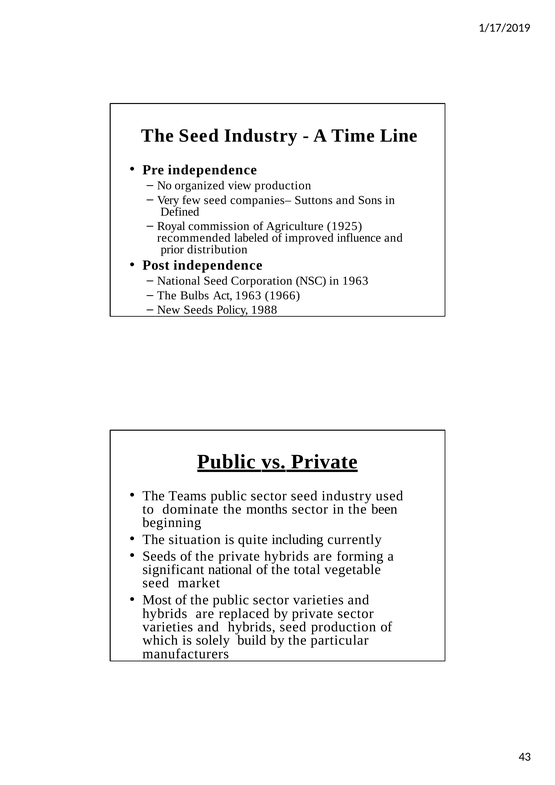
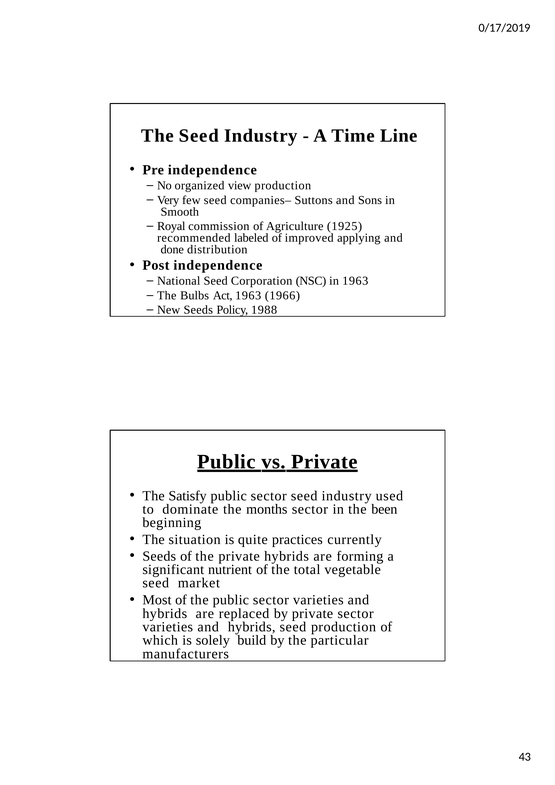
1/17/2019: 1/17/2019 -> 0/17/2019 (504, 28)
Defined: Defined -> Smooth (180, 212)
influence: influence -> applying (359, 238)
prior: prior -> done (172, 250)
Teams: Teams -> Satisfy (188, 496)
including: including -> practices (297, 540)
significant national: national -> nutrient (230, 570)
